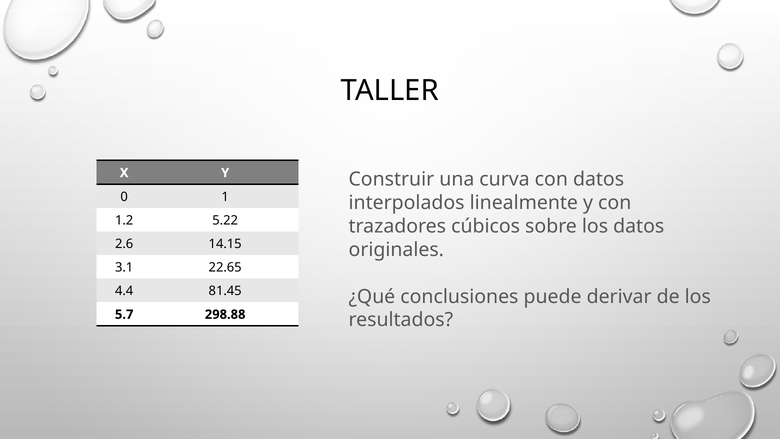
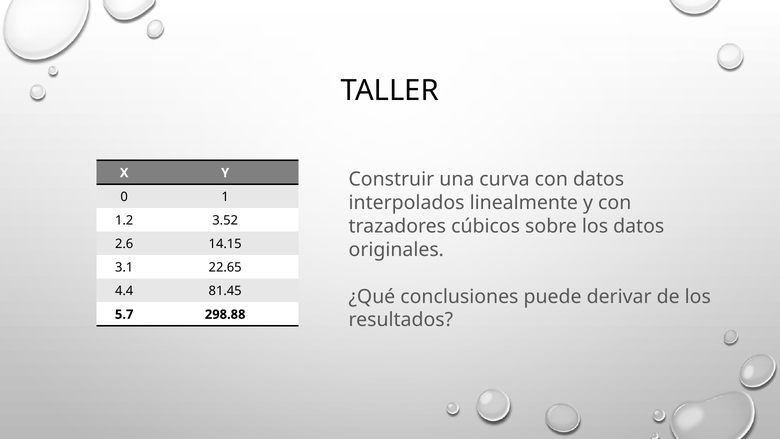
5.22: 5.22 -> 3.52 (225, 220)
